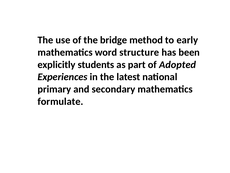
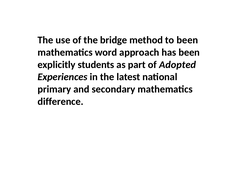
to early: early -> been (187, 40)
structure: structure -> approach (139, 52)
formulate: formulate -> difference (61, 101)
